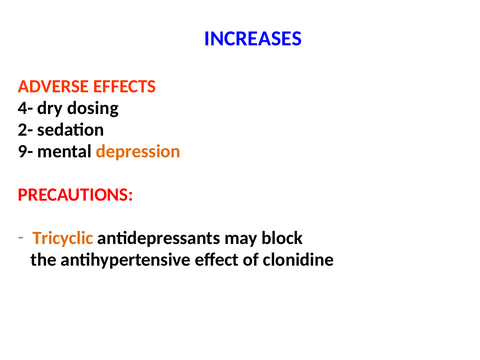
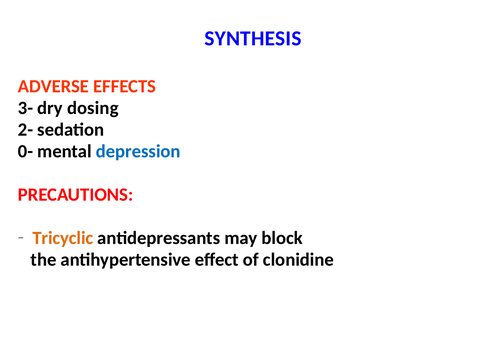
INCREASES: INCREASES -> SYNTHESIS (253, 38)
4-: 4- -> 3- (26, 108)
9-: 9- -> 0- (26, 151)
depression colour: orange -> blue (138, 151)
